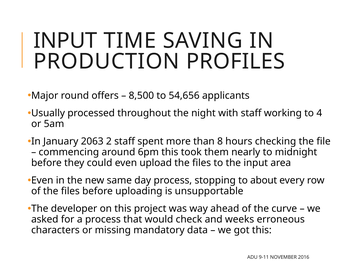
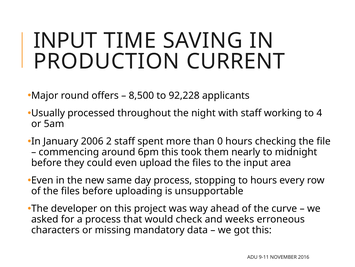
PROFILES: PROFILES -> CURRENT (236, 61)
54,656: 54,656 -> 92,228 (184, 95)
2063: 2063 -> 2006 (92, 141)
8: 8 -> 0 (220, 141)
to about: about -> hours (264, 180)
